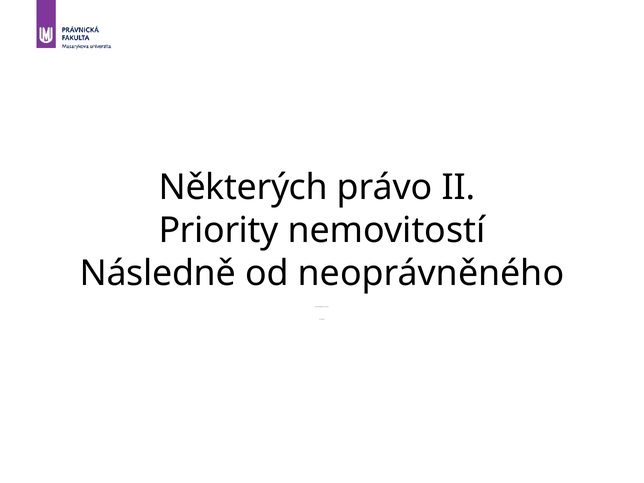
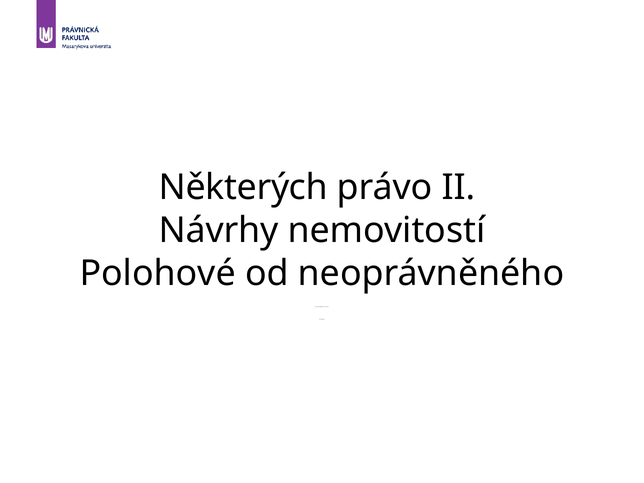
Priority: Priority -> Návrhy (219, 230)
Následně: Následně -> Polohové (158, 273)
